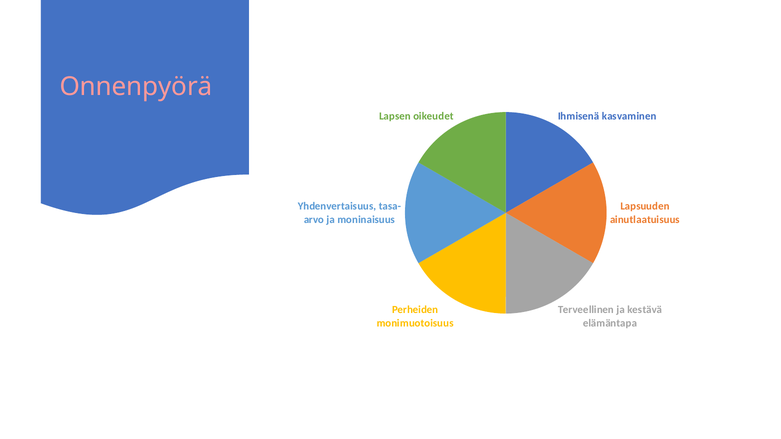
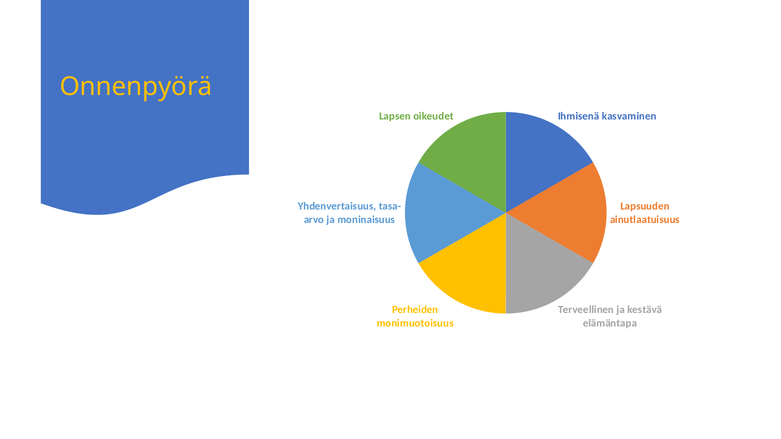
Onnenpyörä colour: pink -> yellow (136, 87)
